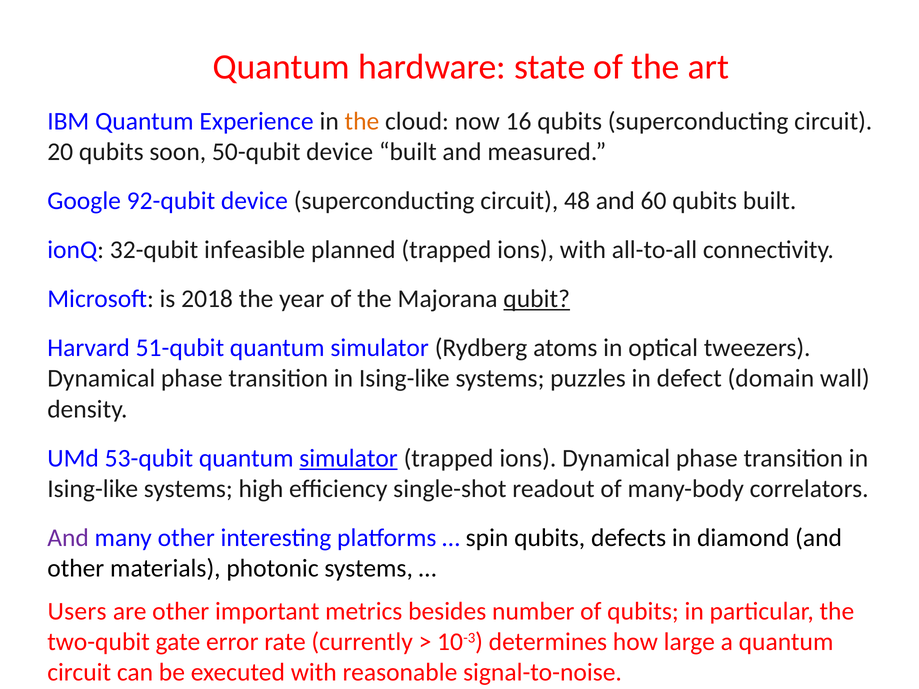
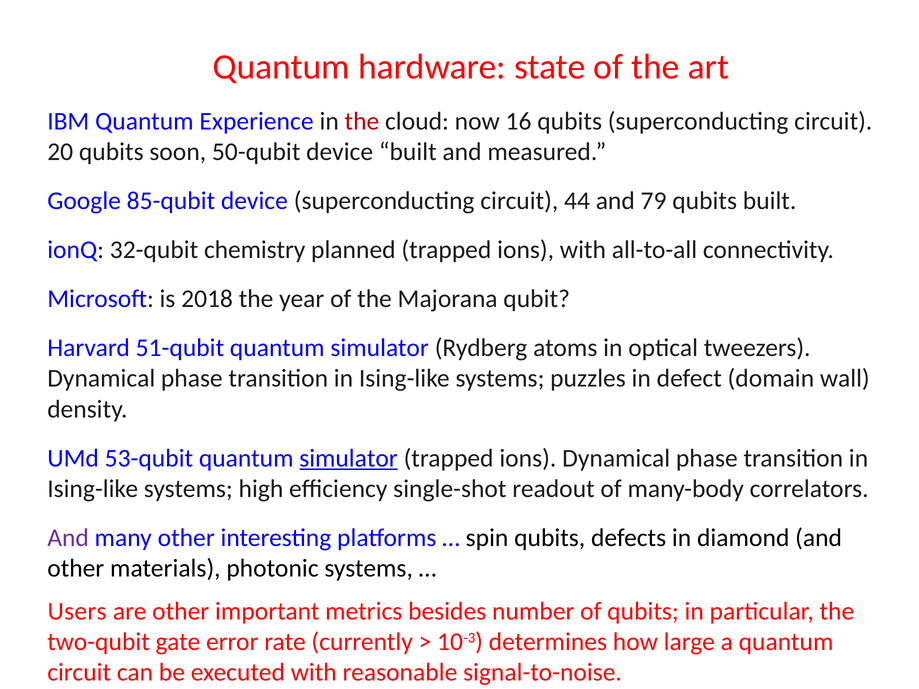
the colour: orange -> red (362, 121)
92-qubit: 92-qubit -> 85-qubit (171, 201)
48: 48 -> 44 (577, 201)
60: 60 -> 79 (654, 201)
infeasible: infeasible -> chemistry (255, 250)
qubit underline: present -> none (537, 299)
